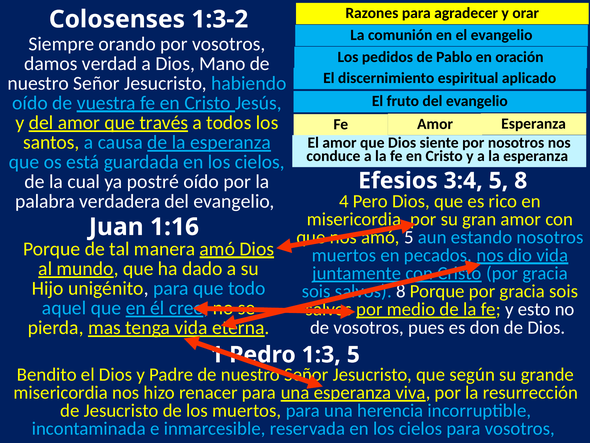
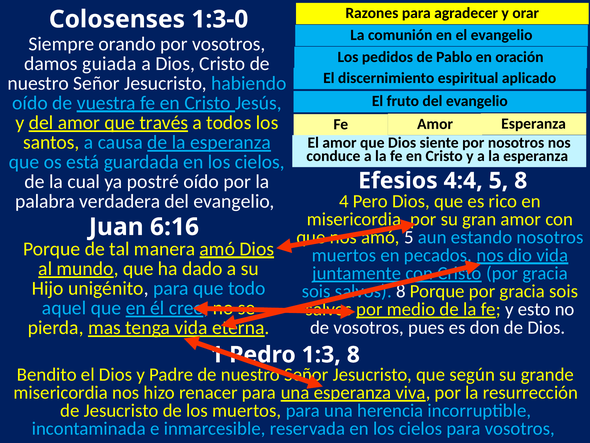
1:3-2: 1:3-2 -> 1:3-0 (220, 19)
verdad: verdad -> guiada (109, 63)
Dios Mano: Mano -> Cristo (222, 63)
3:4: 3:4 -> 4:4 (463, 181)
1:16: 1:16 -> 6:16 (175, 227)
5: 5 -> 8 (353, 354)
